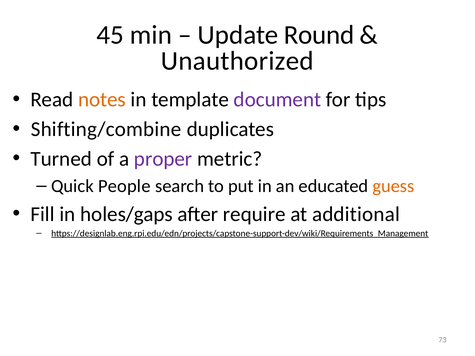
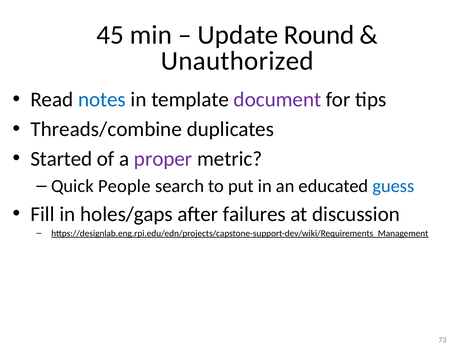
notes colour: orange -> blue (102, 100)
Shifting/combine: Shifting/combine -> Threads/combine (106, 129)
Turned: Turned -> Started (61, 159)
guess colour: orange -> blue (393, 186)
require: require -> failures (254, 214)
additional: additional -> discussion (356, 214)
